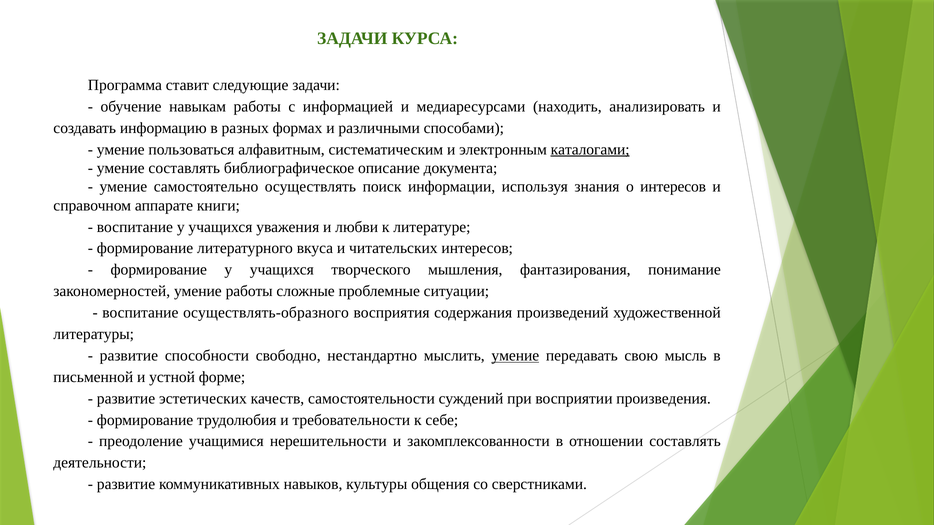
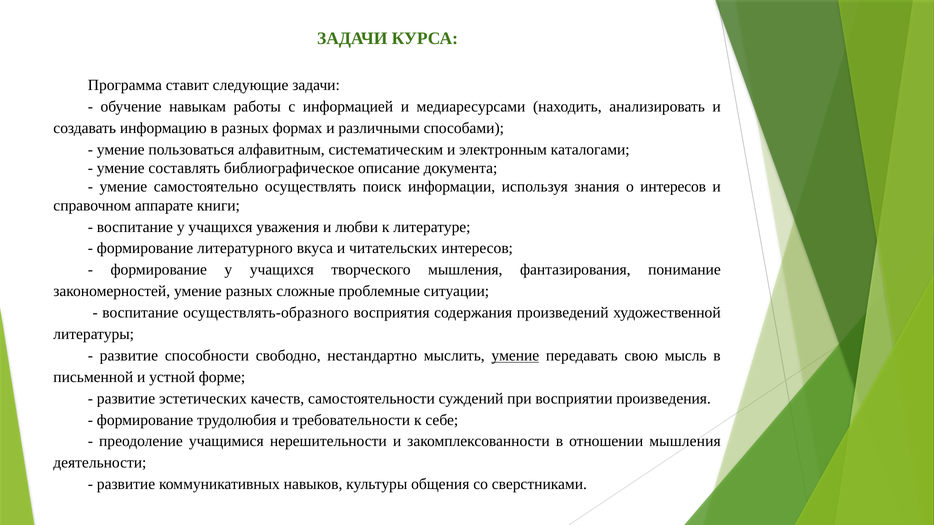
каталогами underline: present -> none (590, 150)
умение работы: работы -> разных (249, 291)
отношении составлять: составлять -> мышления (685, 442)
